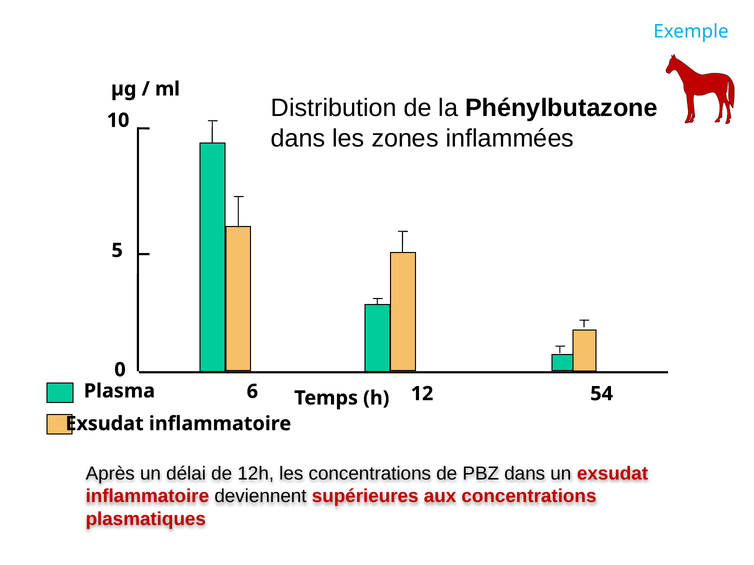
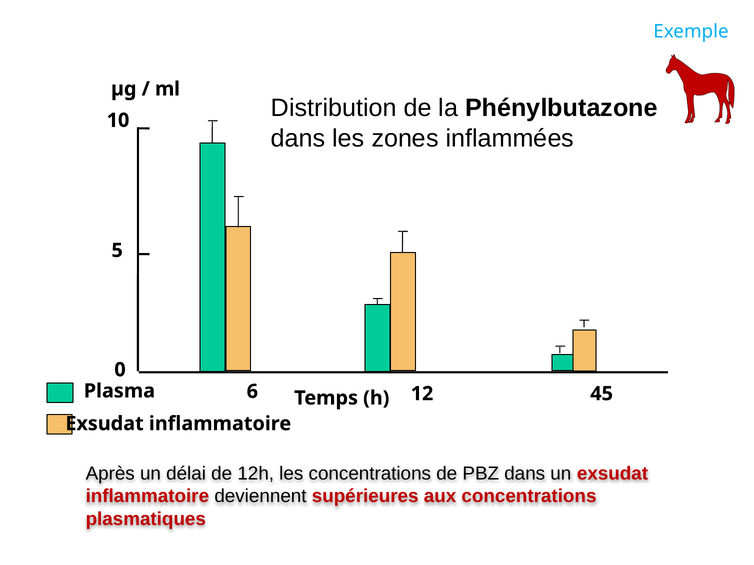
54: 54 -> 45 (602, 394)
